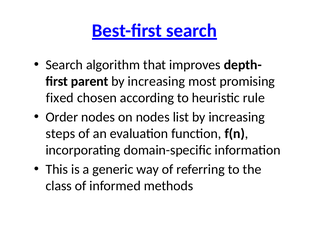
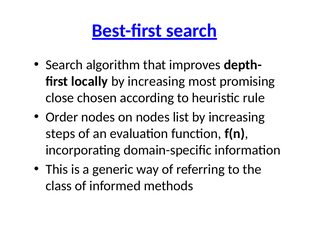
parent: parent -> locally (90, 81)
fixed: fixed -> close (60, 98)
